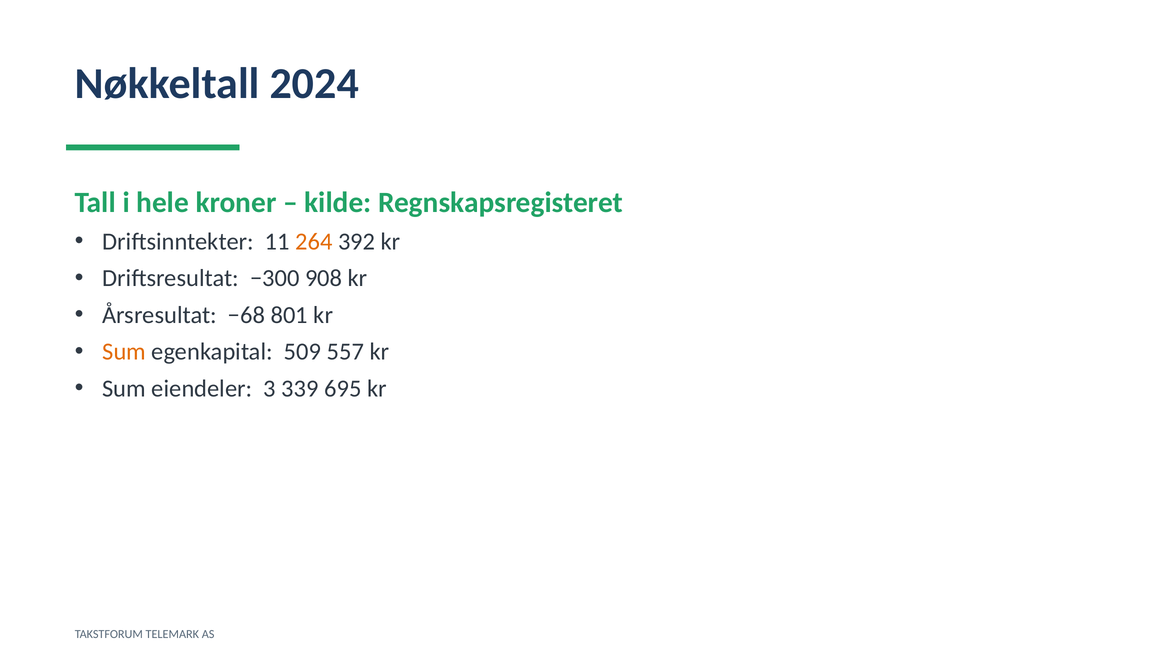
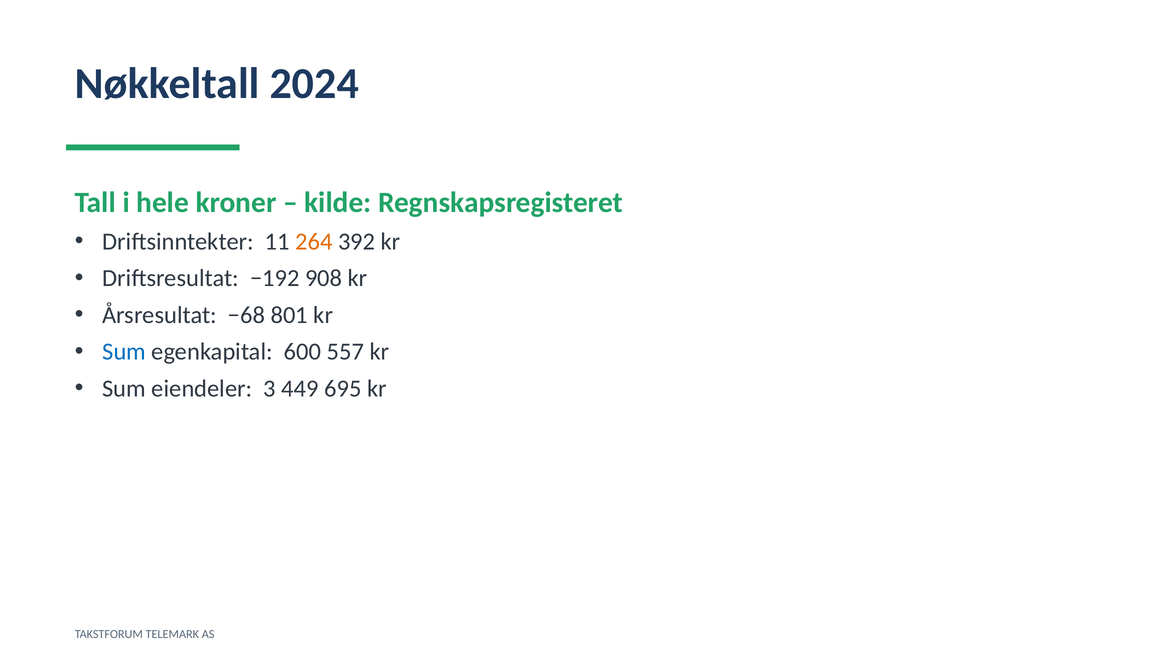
−300: −300 -> −192 (275, 278)
Sum colour: orange -> blue (124, 352)
509: 509 -> 600 (303, 352)
339: 339 -> 449 (300, 389)
